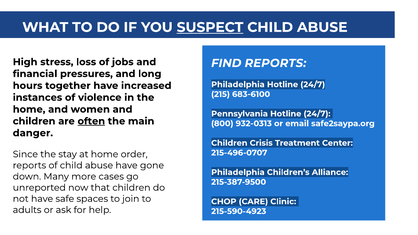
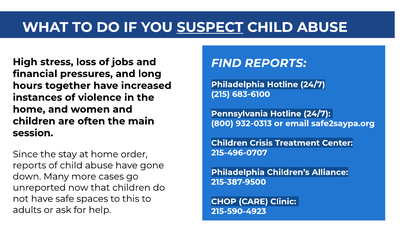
often underline: present -> none (91, 121)
danger: danger -> session (33, 133)
join: join -> this (131, 199)
